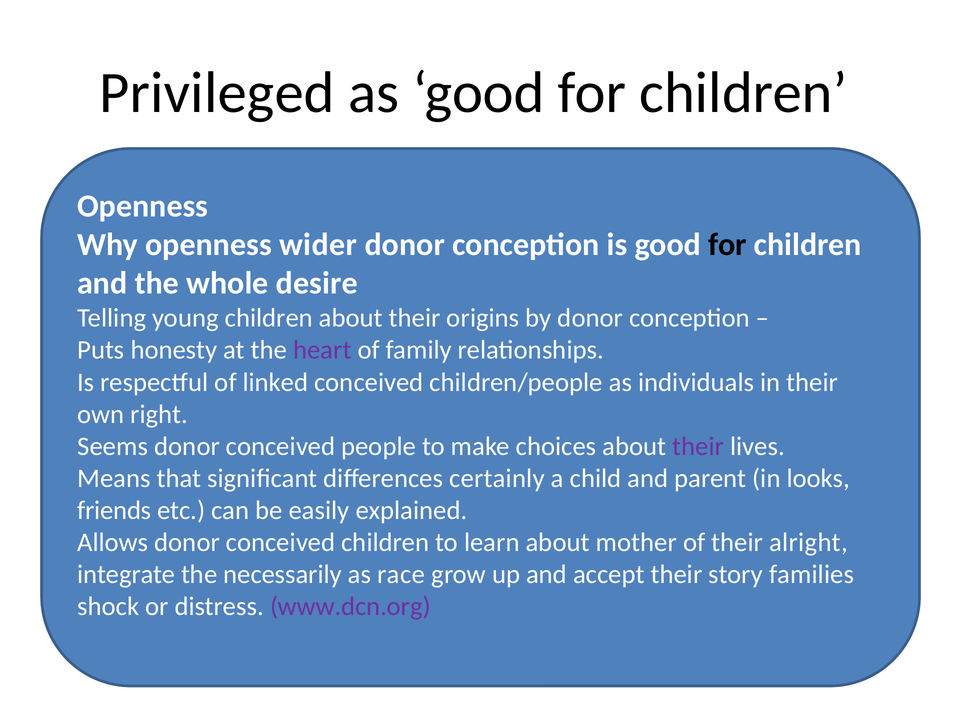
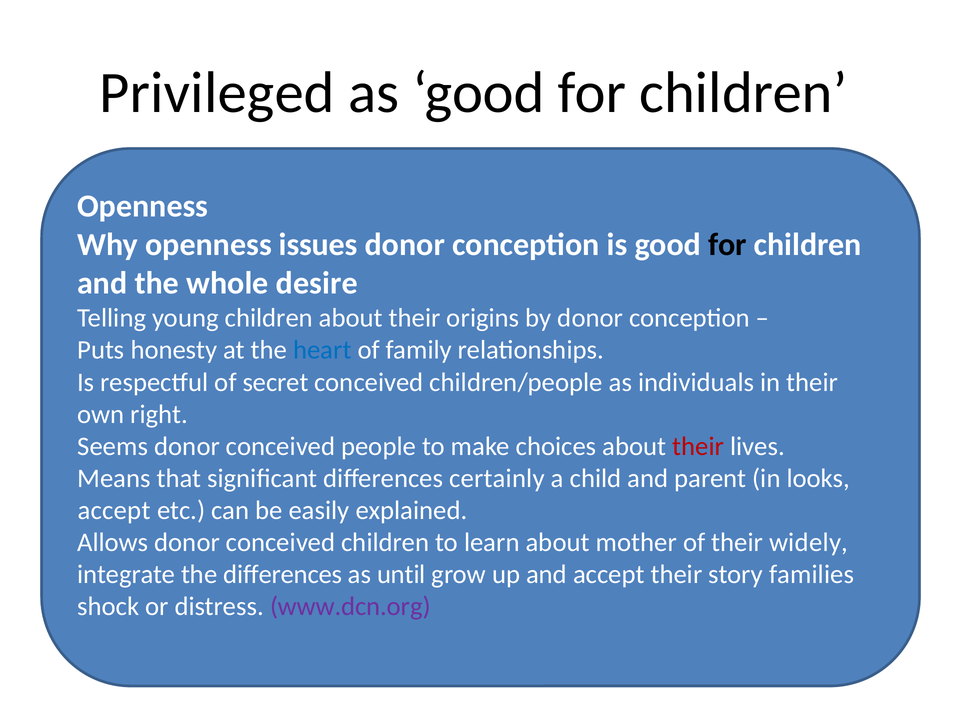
wider: wider -> issues (318, 245)
heart colour: purple -> blue (322, 350)
linked: linked -> secret (276, 382)
their colour: purple -> red (698, 446)
friends: friends -> accept (114, 510)
alright: alright -> widely (809, 542)
the necessarily: necessarily -> differences (283, 574)
race: race -> until (401, 574)
